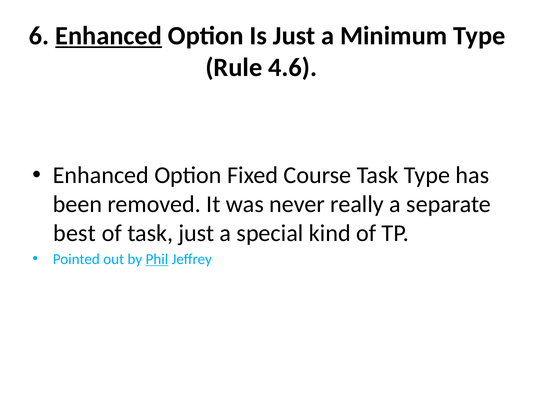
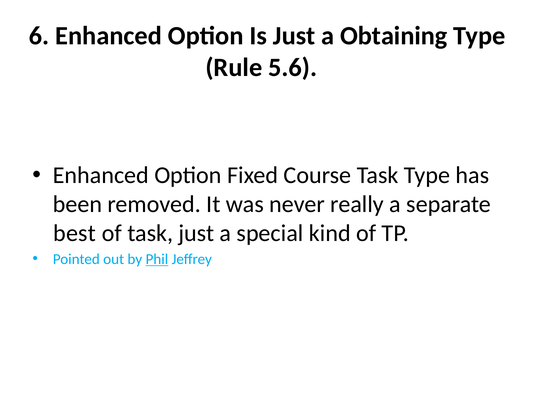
Enhanced underline: present -> none (109, 36)
Minimum: Minimum -> Obtaining (394, 36)
4.6: 4.6 -> 5.6 (293, 67)
